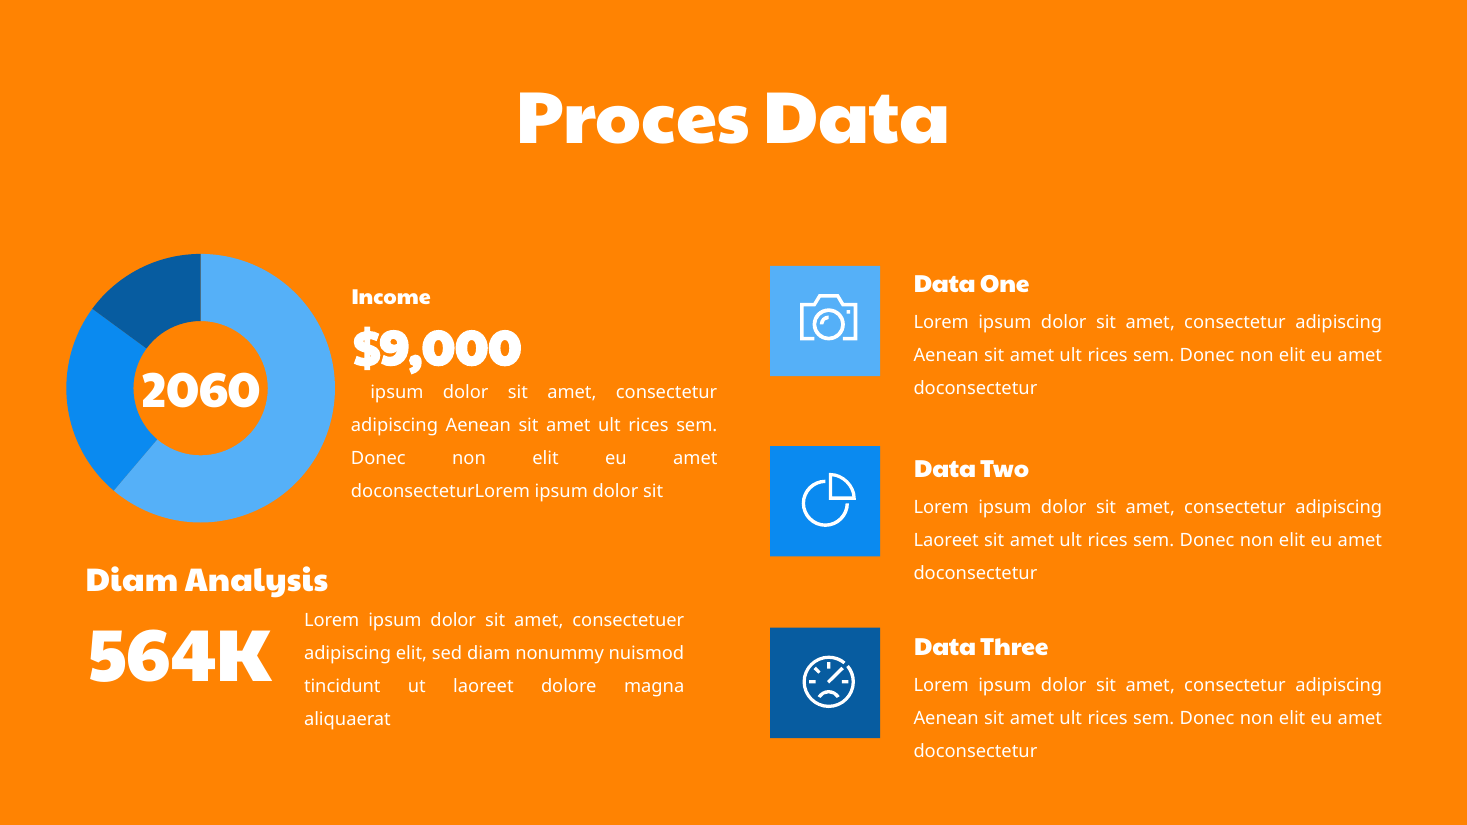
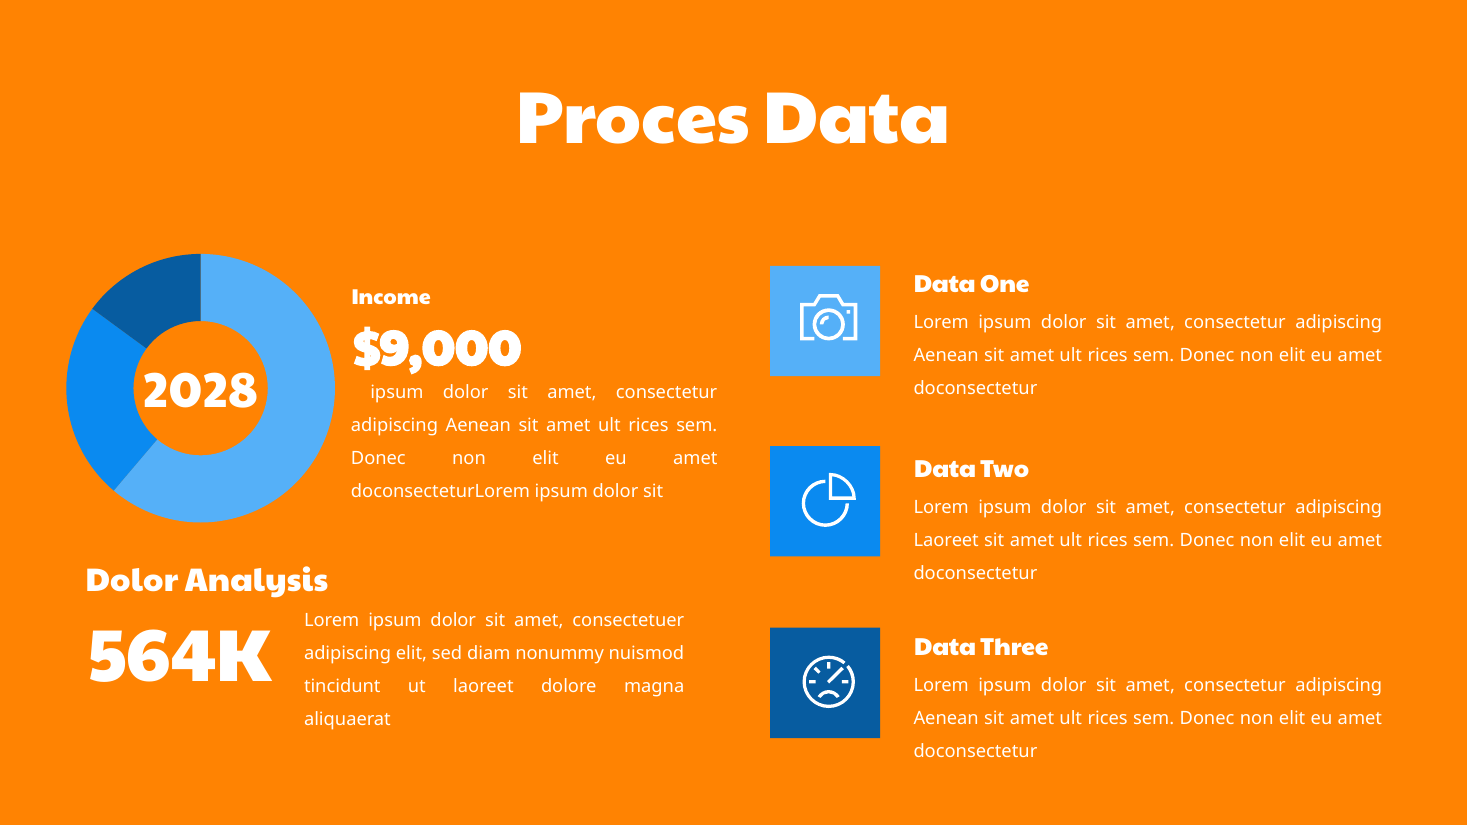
2060: 2060 -> 2028 (200, 391)
Diam: Diam -> Dolor (132, 581)
